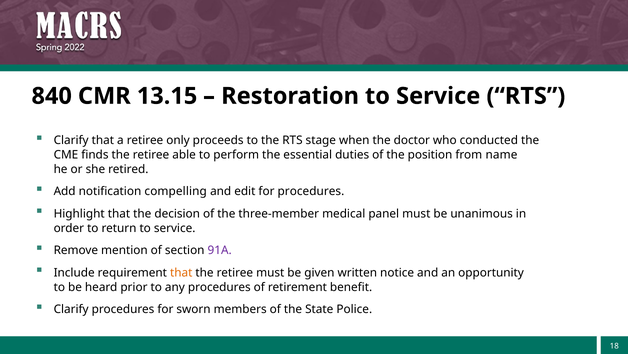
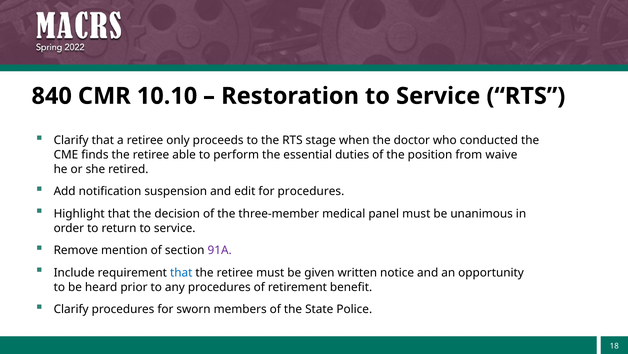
13.15: 13.15 -> 10.10 (167, 96)
name: name -> waive (501, 154)
compelling: compelling -> suspension (176, 191)
that colour: orange -> blue (181, 272)
